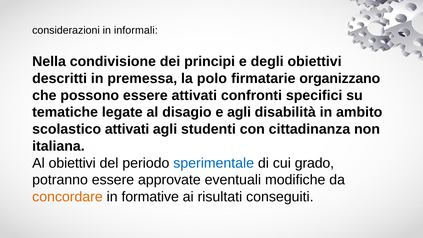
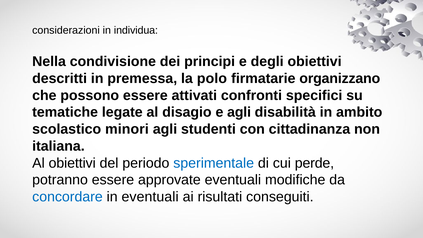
informali: informali -> individua (136, 30)
scolastico attivati: attivati -> minori (127, 129)
grado: grado -> perde (314, 163)
concordare colour: orange -> blue (67, 197)
in formative: formative -> eventuali (150, 197)
